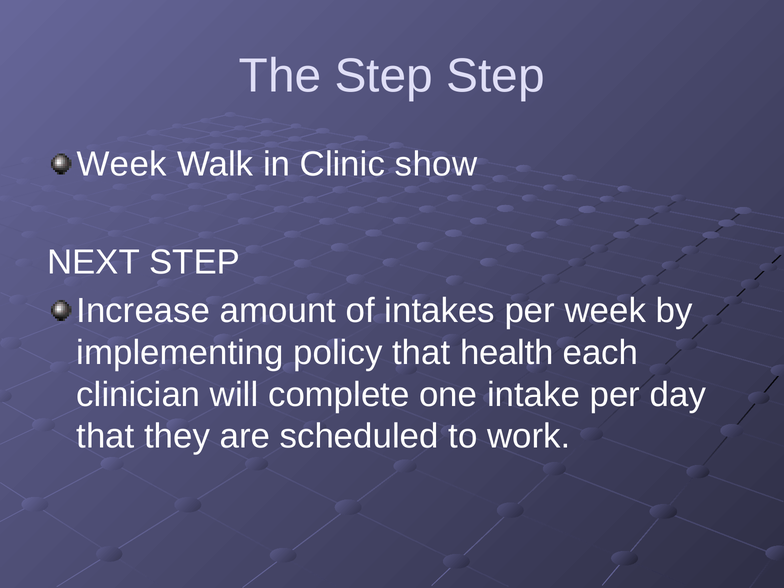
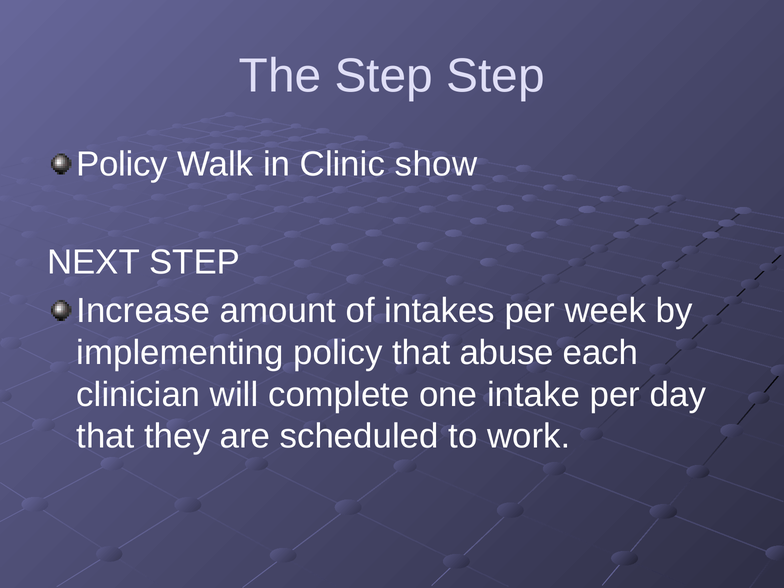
Week: Week -> Policy (122, 164)
health: health -> abuse (507, 353)
